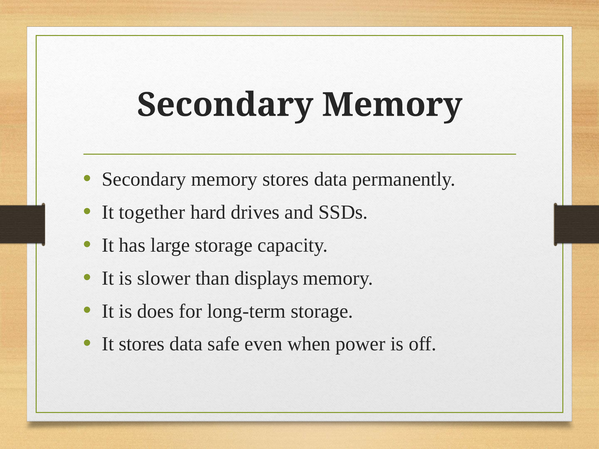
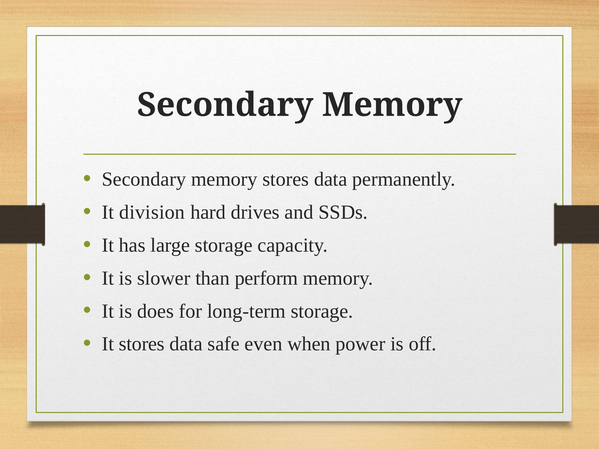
together: together -> division (152, 212)
displays: displays -> perform (266, 278)
